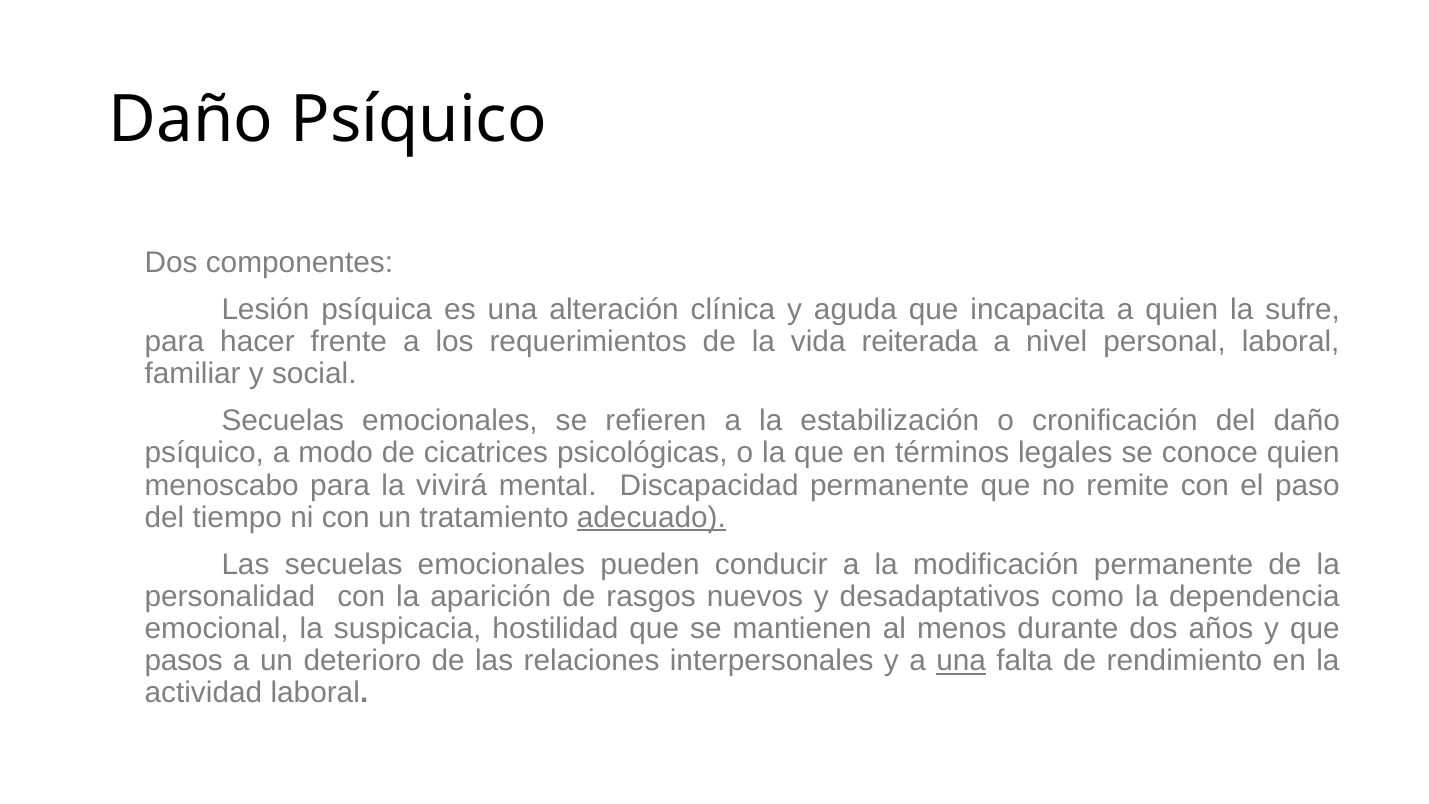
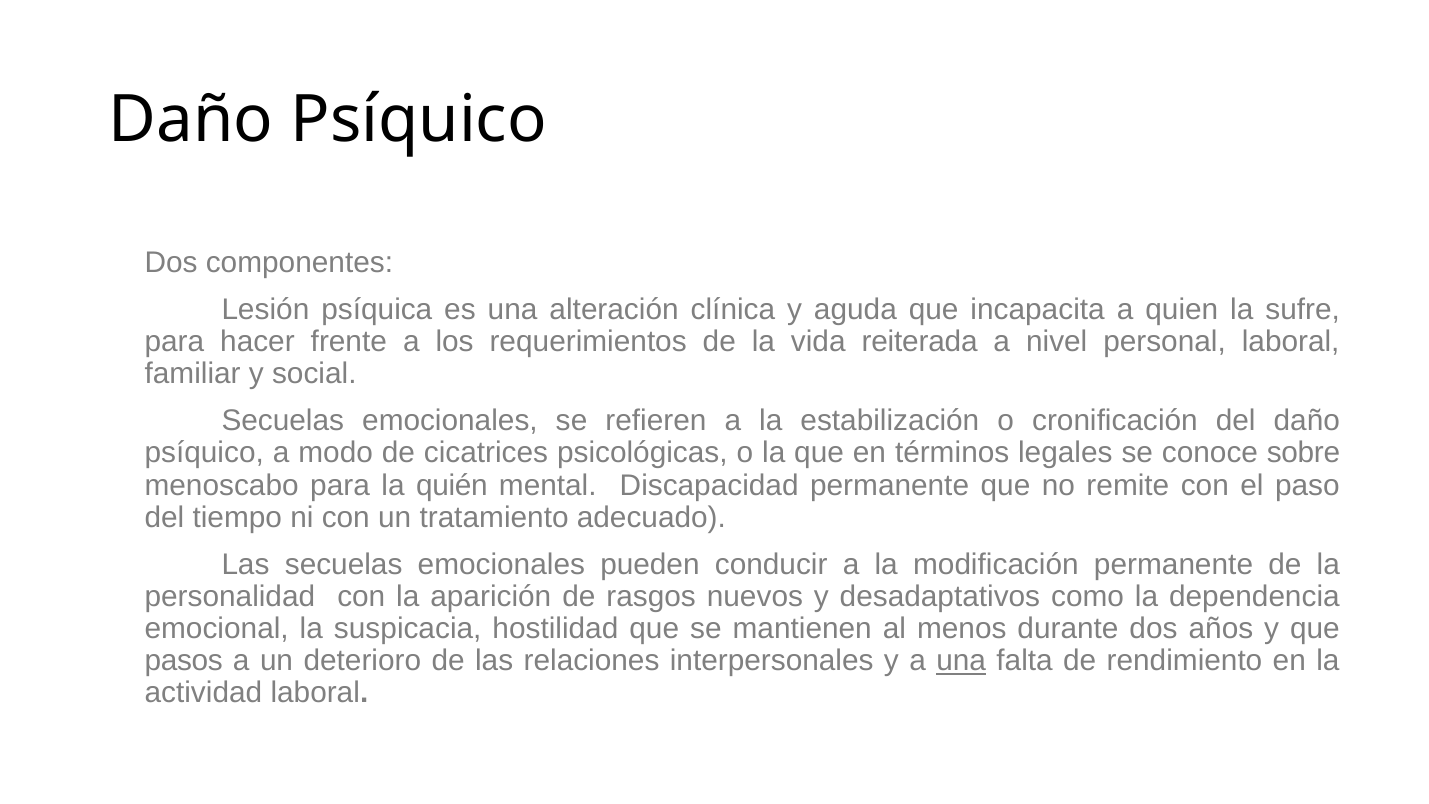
conoce quien: quien -> sobre (1303, 453)
vivirá: vivirá -> quién (452, 485)
adecuado underline: present -> none (651, 517)
